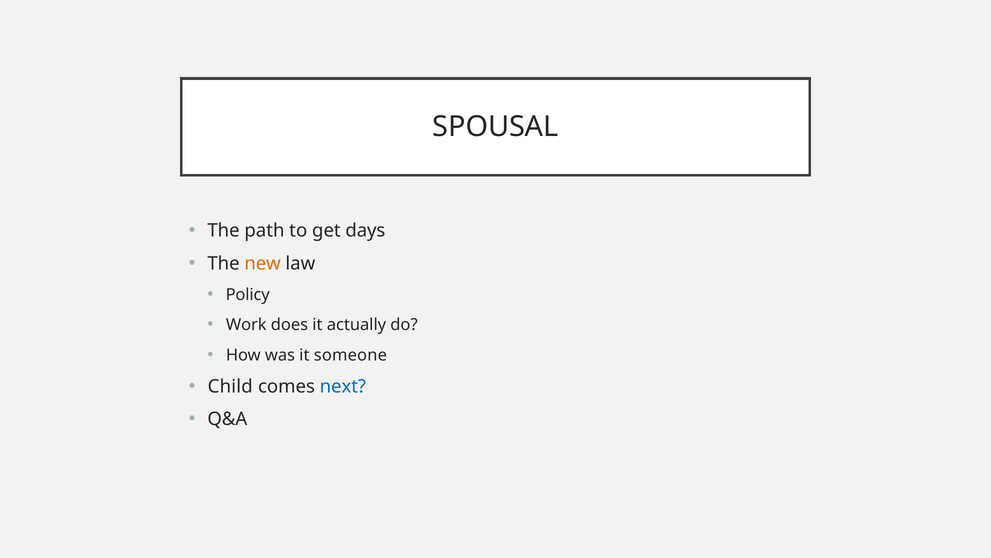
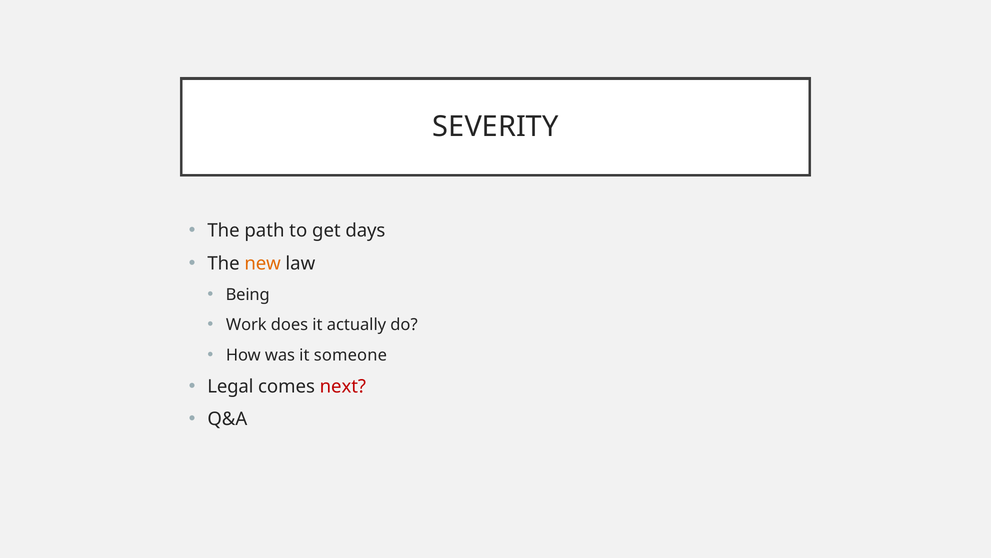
SPOUSAL: SPOUSAL -> SEVERITY (495, 127)
Policy: Policy -> Being (248, 294)
Child: Child -> Legal (230, 386)
next colour: blue -> red (343, 386)
